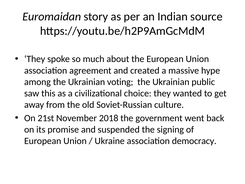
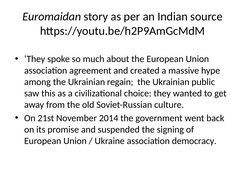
voting: voting -> regain (120, 82)
2018: 2018 -> 2014 (109, 118)
